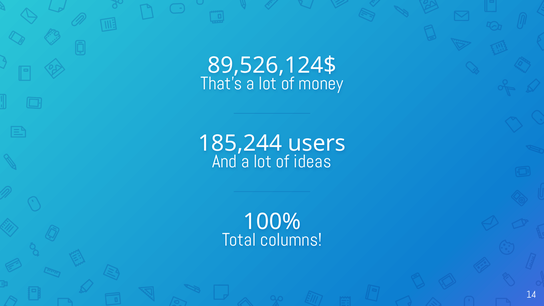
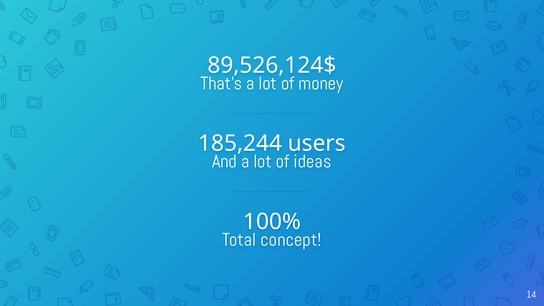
columns: columns -> concept (291, 240)
